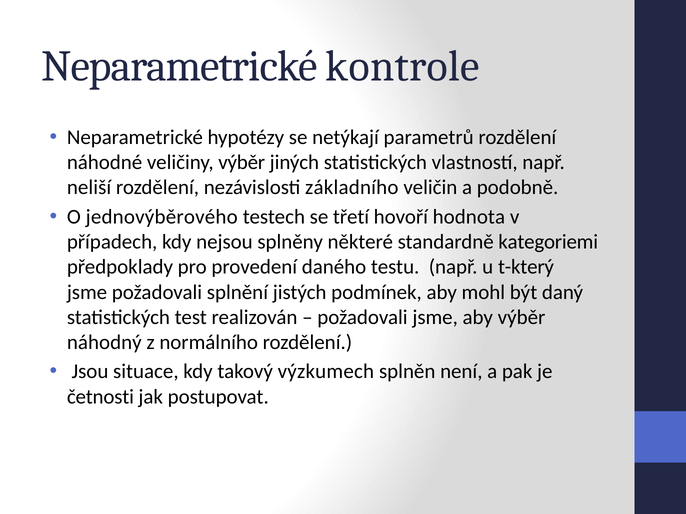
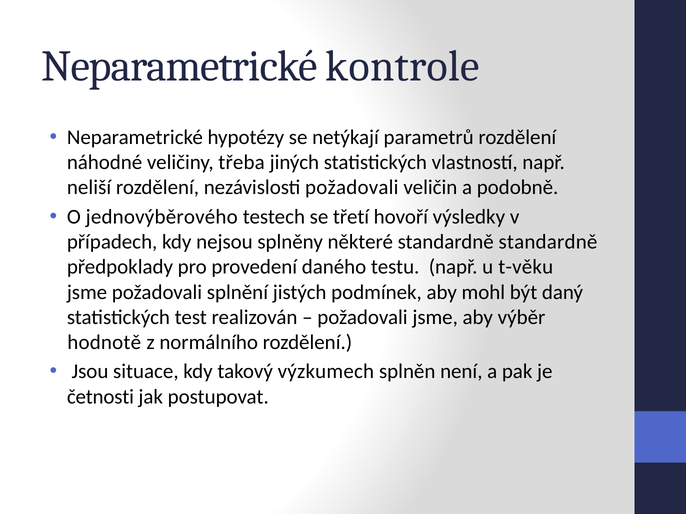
veličiny výběr: výběr -> třeba (242, 163)
nezávislosti základního: základního -> požadovali (352, 188)
hodnota: hodnota -> výsledky (469, 217)
standardně kategoriemi: kategoriemi -> standardně (548, 242)
t-který: t-který -> t-věku (526, 267)
náhodný: náhodný -> hodnotě (104, 343)
